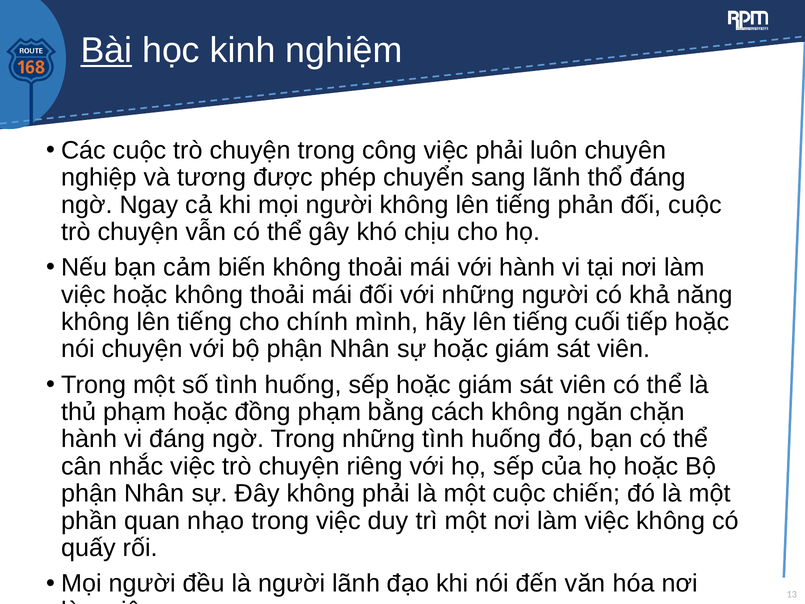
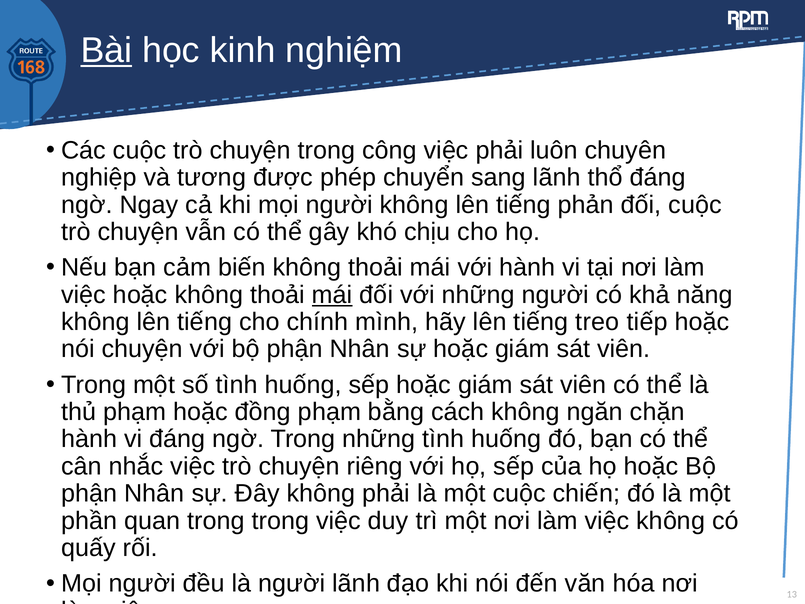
mái underline: none -> present (332, 295)
cuối: cuối -> treo (597, 322)
quan nhạo: nhạo -> trong (216, 521)
